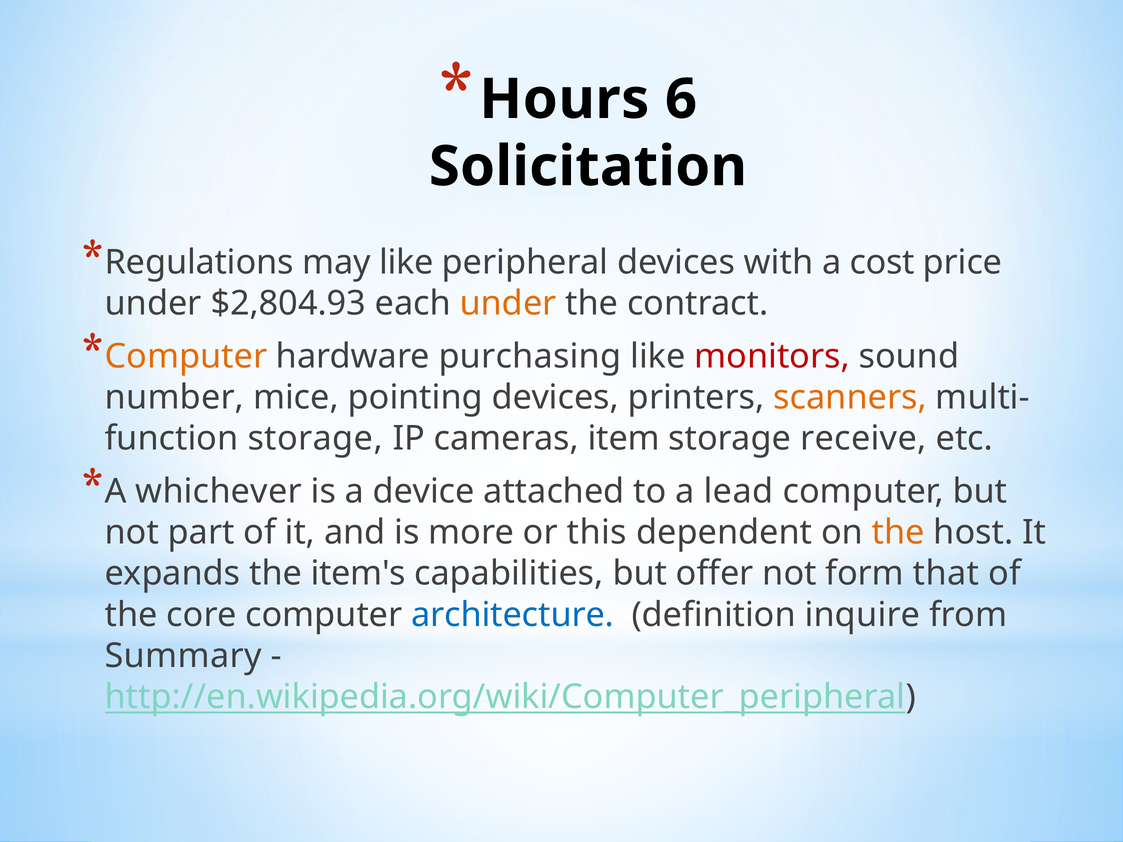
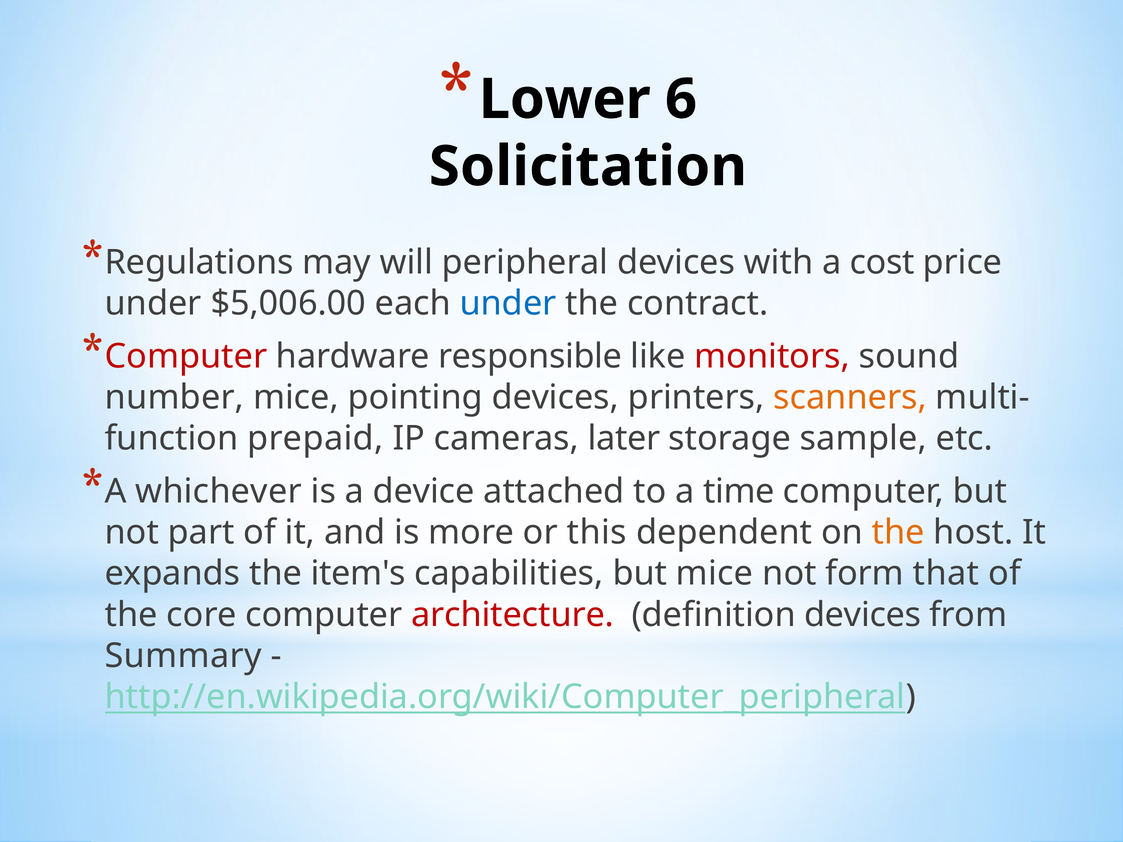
Hours: Hours -> Lower (565, 99)
may like: like -> will (406, 263)
$2,804.93: $2,804.93 -> $5,006.00 (288, 304)
under colour: orange -> blue (508, 304)
Computer colour: orange -> red (186, 356)
purchasing: purchasing -> responsible (530, 356)
storage: storage -> prepaid (315, 439)
item: item -> later (624, 439)
receive: receive -> sample (863, 439)
lead: lead -> time (739, 491)
but offer: offer -> mice (715, 574)
architecture colour: blue -> red (513, 615)
definition inquire: inquire -> devices (863, 615)
